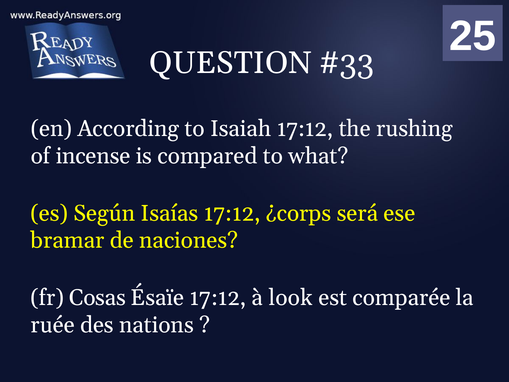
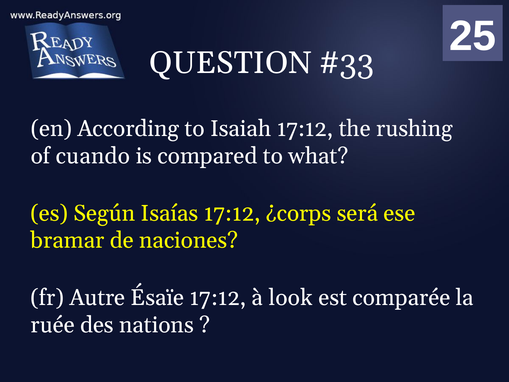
incense: incense -> cuando (93, 156)
Cosas: Cosas -> Autre (97, 298)
